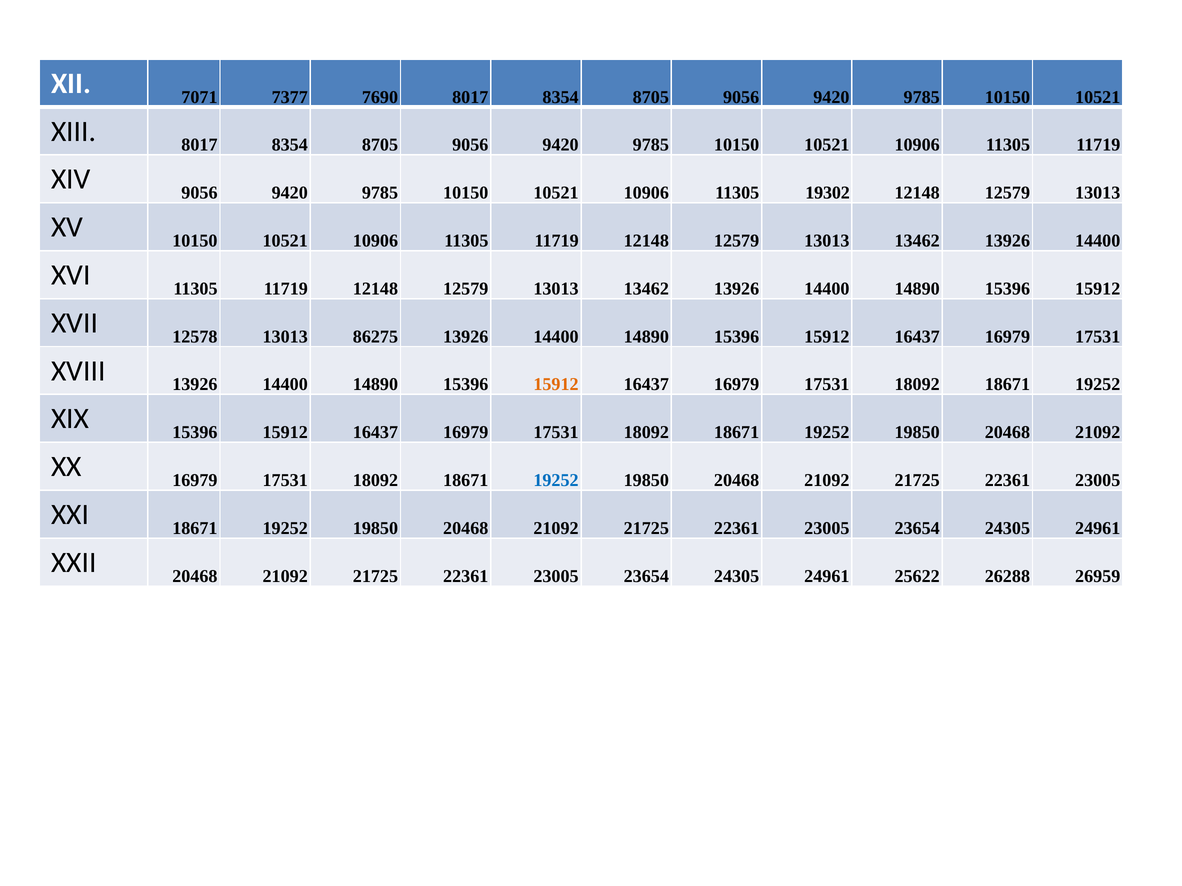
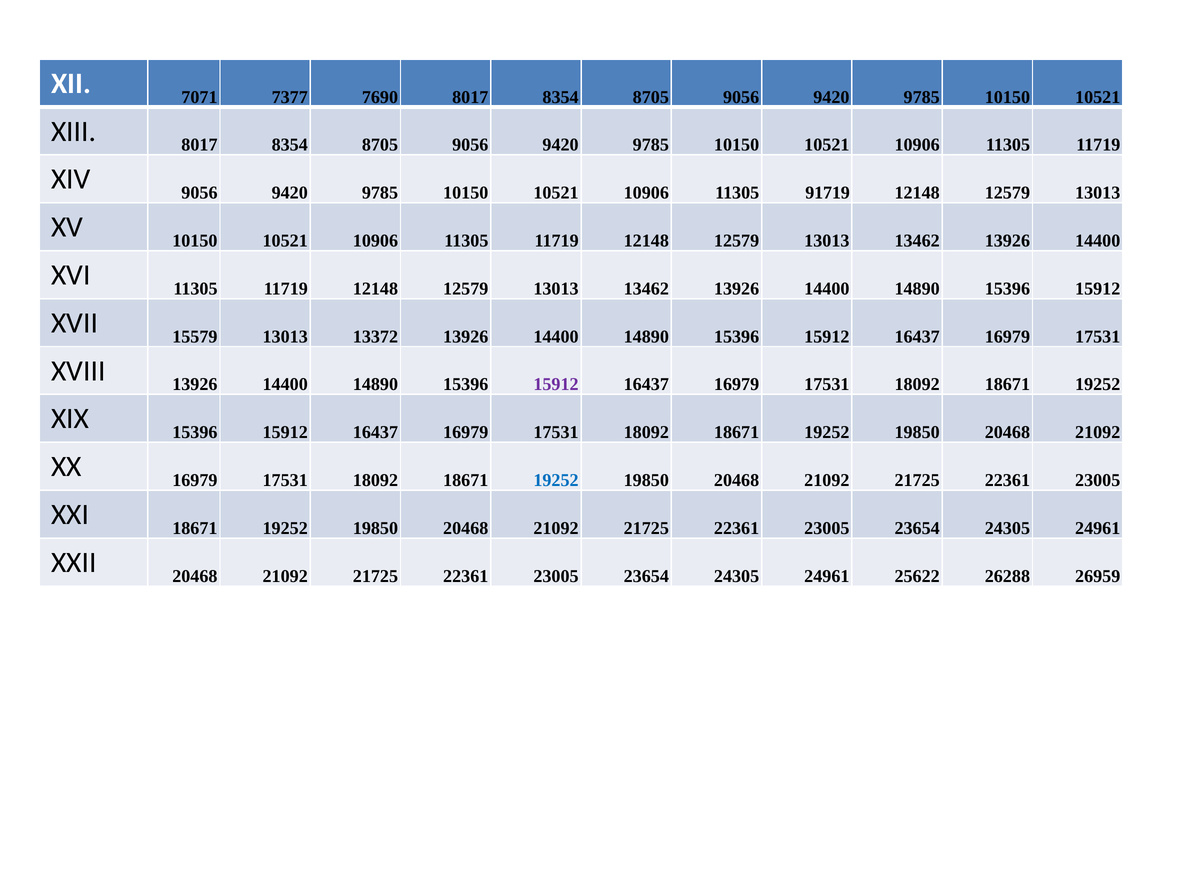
19302: 19302 -> 91719 (828, 193)
12578: 12578 -> 15579 (195, 337)
86275: 86275 -> 13372 (375, 337)
15912 colour: orange -> purple (556, 385)
